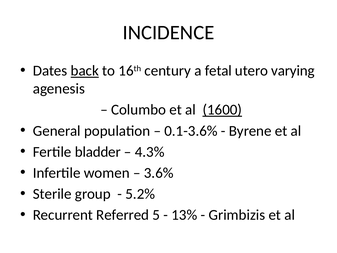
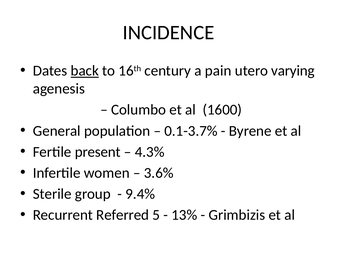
fetal: fetal -> pain (218, 71)
1600 underline: present -> none (222, 110)
0.1-3.6%: 0.1-3.6% -> 0.1-3.7% (191, 131)
bladder: bladder -> present (98, 152)
5.2%: 5.2% -> 9.4% (140, 194)
